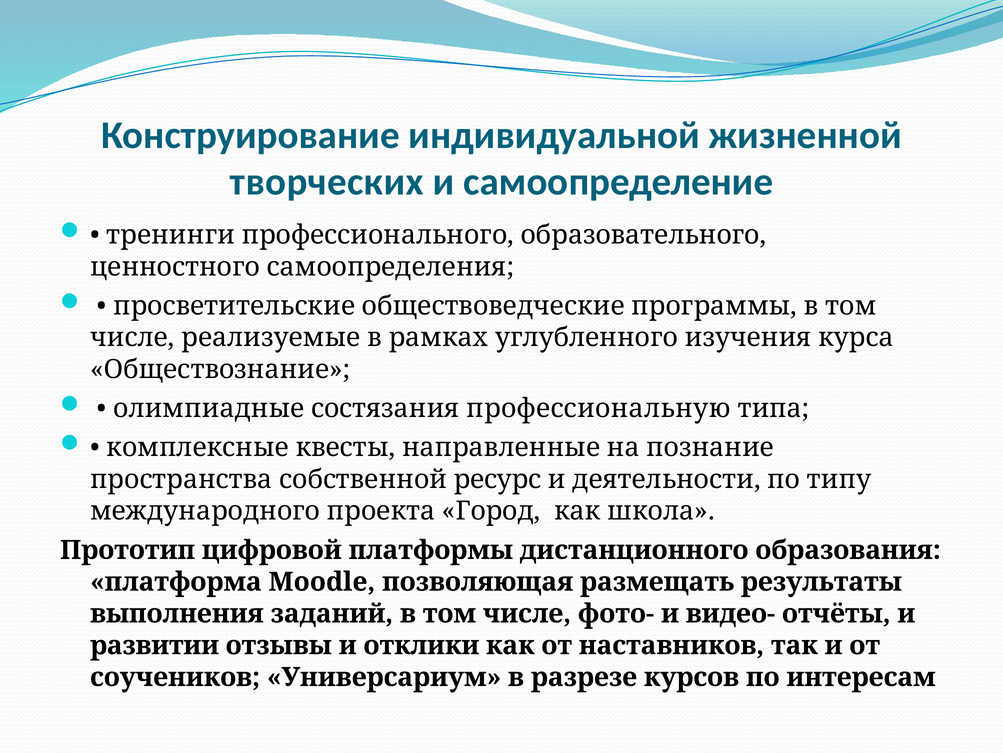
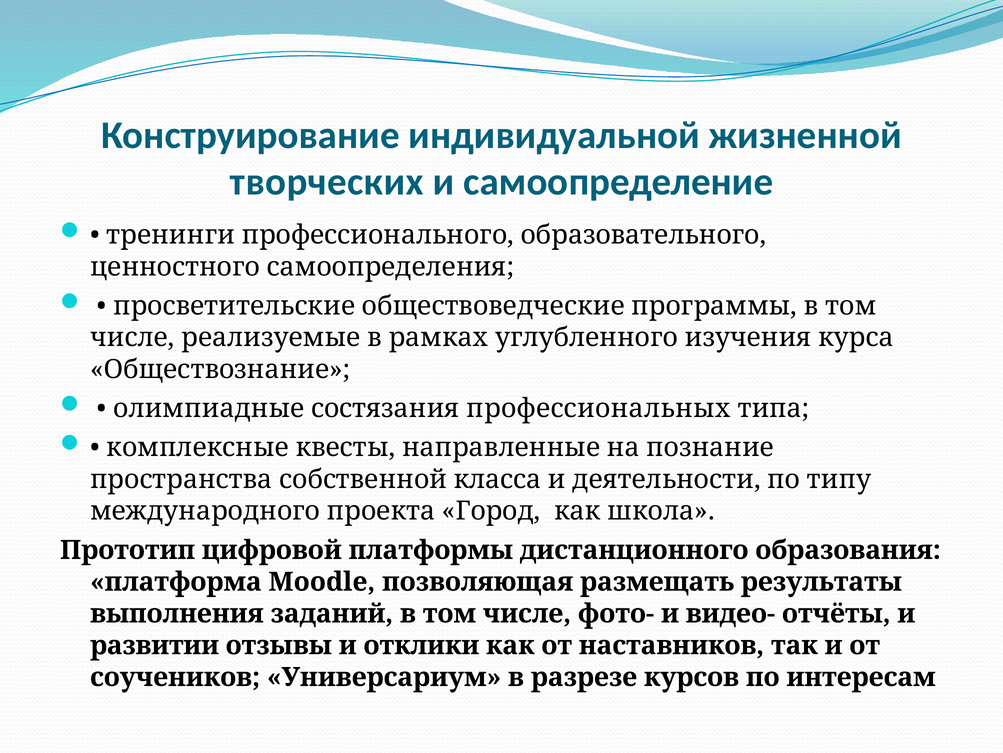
профессиональную: профессиональную -> профессиональных (598, 408)
ресурс: ресурс -> класса (498, 479)
